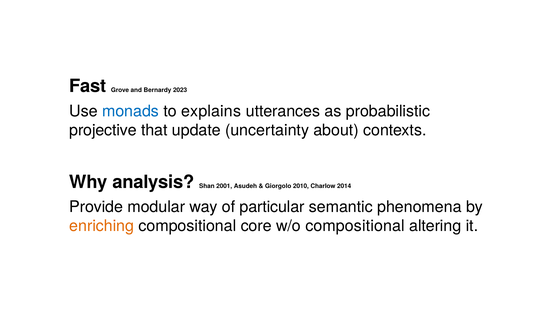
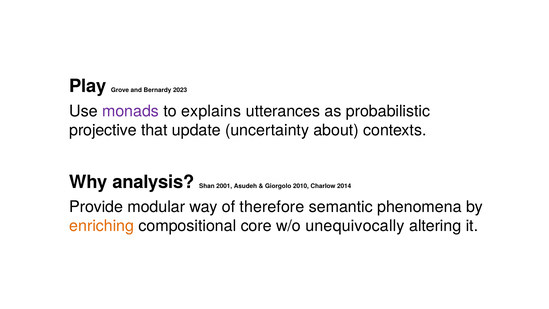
Fast: Fast -> Play (88, 86)
monads colour: blue -> purple (131, 111)
particular: particular -> therefore (272, 207)
w/o compositional: compositional -> unequivocally (355, 226)
